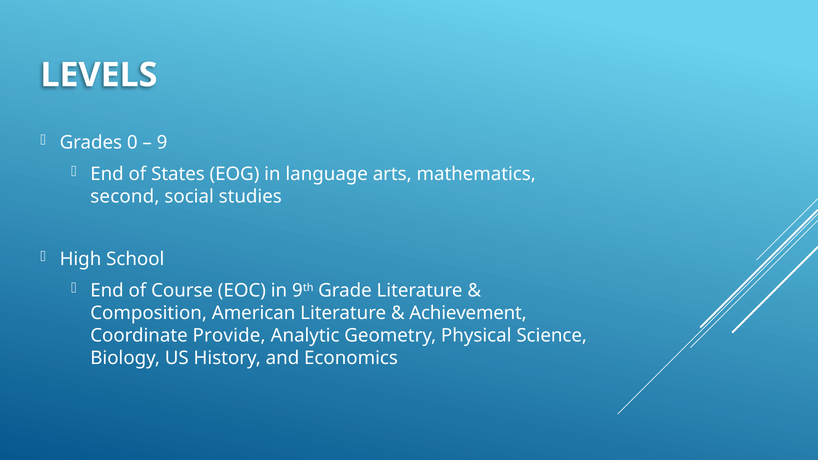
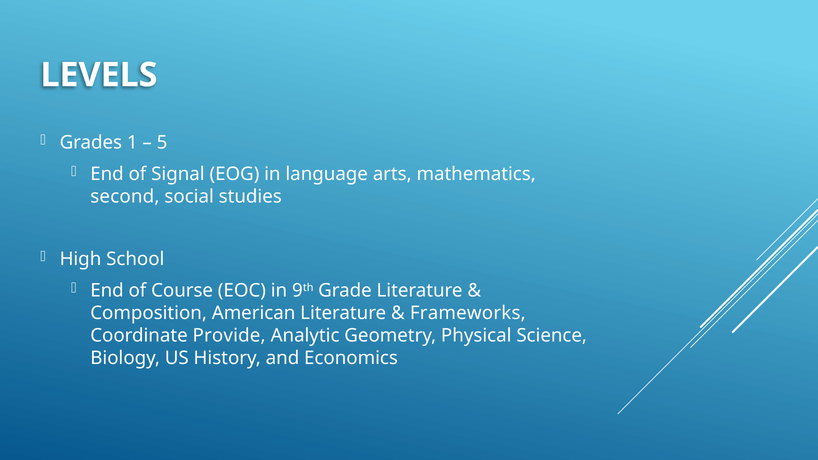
0: 0 -> 1 (132, 143)
9: 9 -> 5 (162, 143)
States: States -> Signal (178, 174)
Achievement: Achievement -> Frameworks (468, 313)
